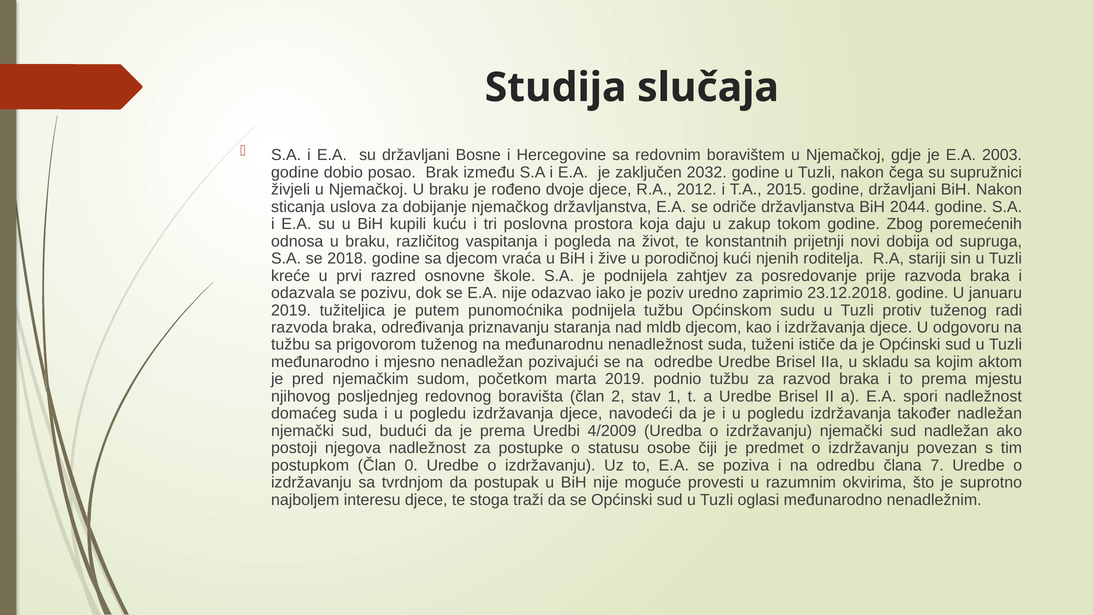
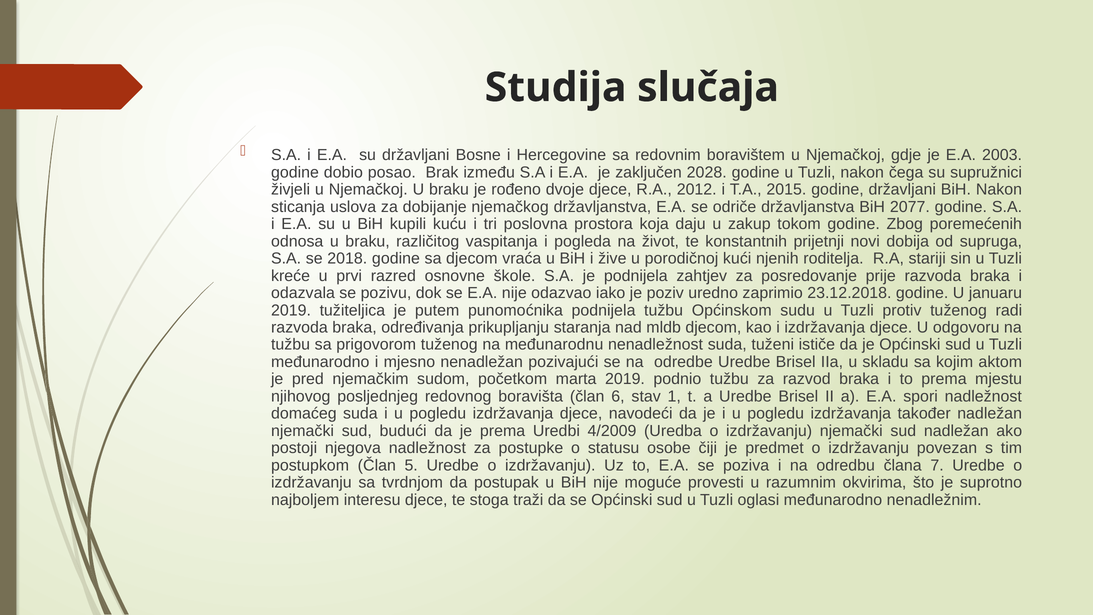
2032: 2032 -> 2028 (707, 172)
2044: 2044 -> 2077 (910, 207)
priznavanju: priznavanju -> prikupljanju (509, 327)
2: 2 -> 6 (618, 396)
0: 0 -> 5 (411, 465)
